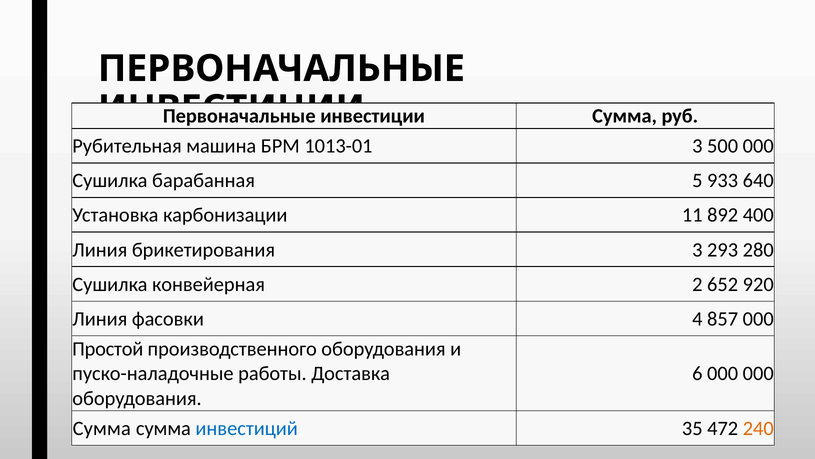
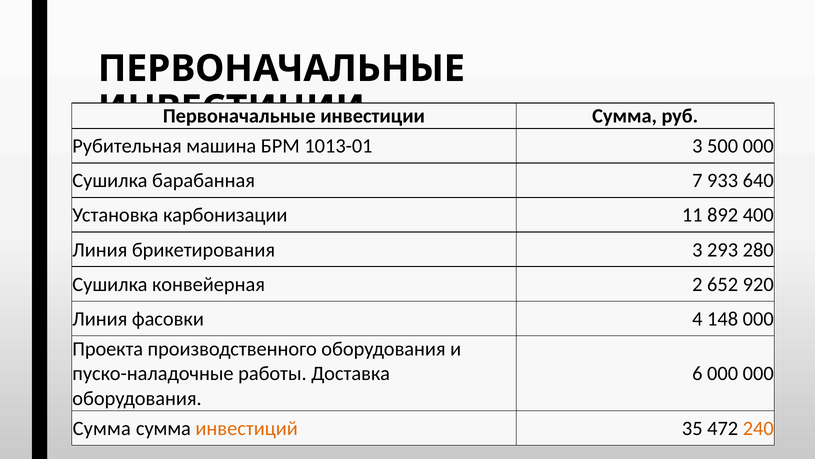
5: 5 -> 7 (697, 180)
857: 857 -> 148 (723, 318)
Простой: Простой -> Проекта (108, 348)
инвестиций colour: blue -> orange (247, 428)
